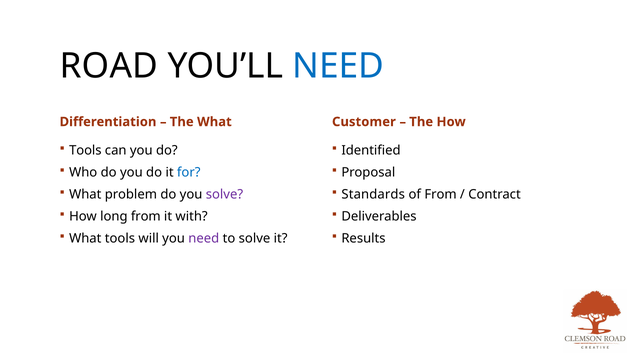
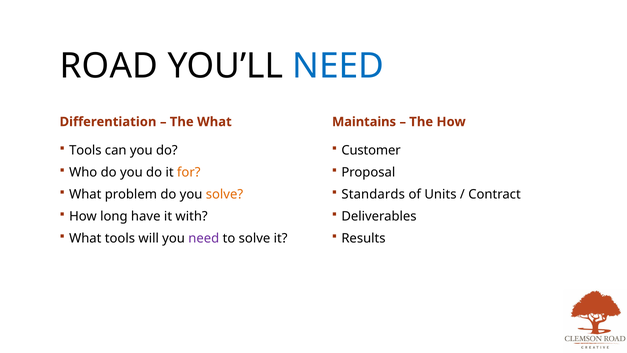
Customer: Customer -> Maintains (364, 122)
Identified: Identified -> Customer (371, 150)
for colour: blue -> orange (189, 172)
solve colour: purple -> orange (224, 194)
of From: From -> Units (440, 194)
long from: from -> have (146, 216)
